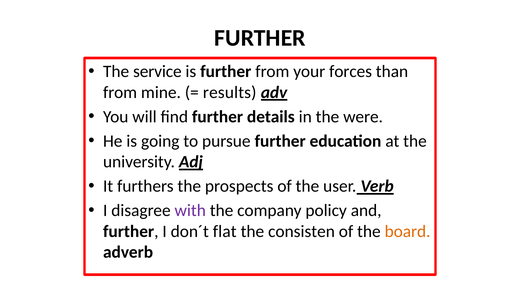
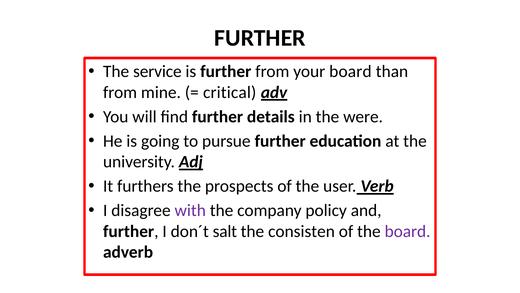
your forces: forces -> board (350, 71)
results: results -> critical (230, 92)
flat: flat -> salt (225, 231)
board colour: orange -> purple (408, 231)
